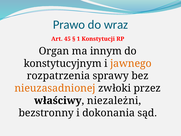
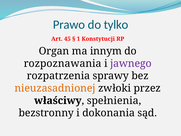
wraz: wraz -> tylko (116, 25)
konstytucyjnym: konstytucyjnym -> rozpoznawania (63, 63)
jawnego colour: orange -> purple (131, 63)
niezależni: niezależni -> spełnienia (114, 100)
